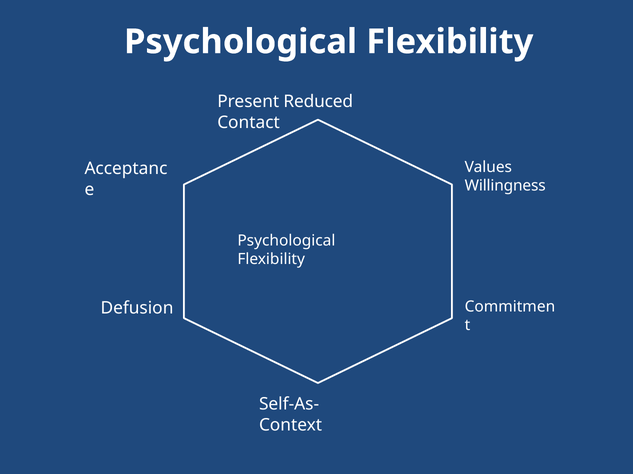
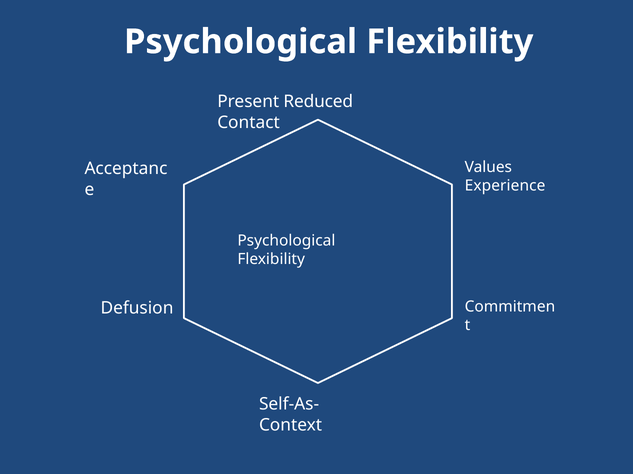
Willingness: Willingness -> Experience (505, 186)
